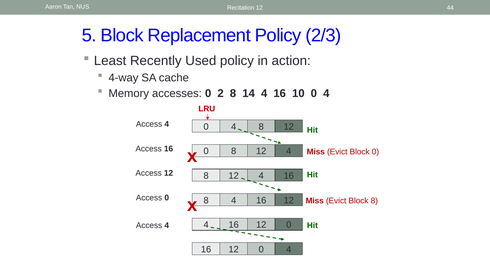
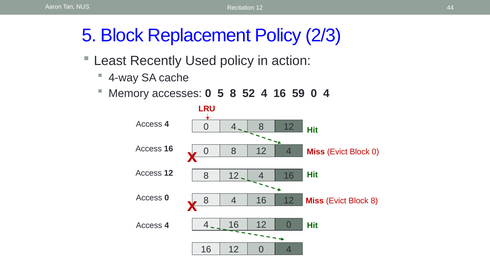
0 2: 2 -> 5 (221, 93)
14: 14 -> 52 (249, 93)
10: 10 -> 59 (298, 93)
